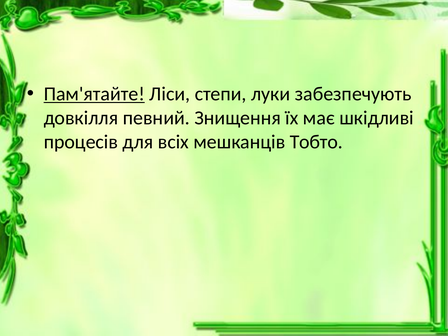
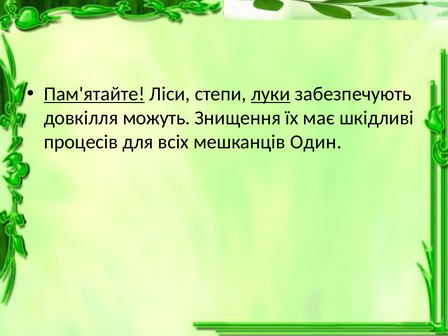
луки underline: none -> present (271, 94)
певний: певний -> можуть (156, 118)
Тобто: Тобто -> Один (316, 142)
